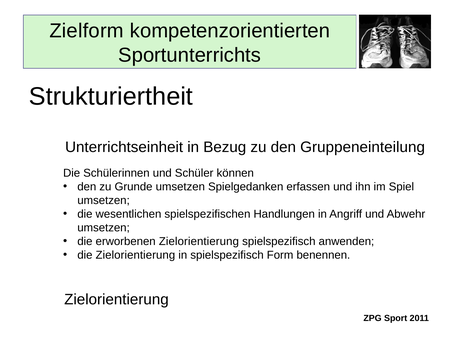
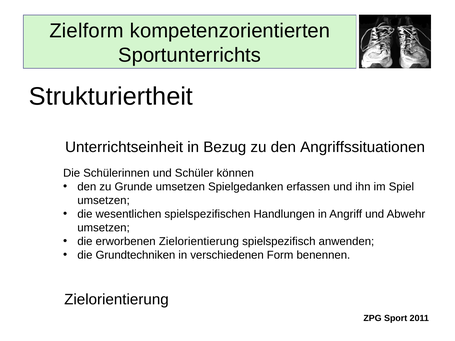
Gruppeneinteilung: Gruppeneinteilung -> Angriffssituationen (363, 147)
die Zielorientierung: Zielorientierung -> Grundtechniken (135, 255)
in spielspezifisch: spielspezifisch -> verschiedenen (227, 255)
